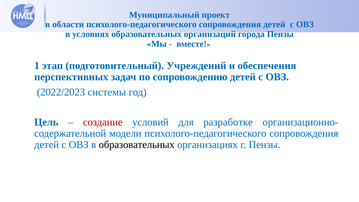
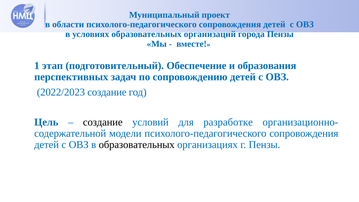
Учреждений: Учреждений -> Обеспечение (196, 66)
обеспечения: обеспечения -> образования (267, 66)
2022/2023 системы: системы -> создание (107, 92)
создание colour: red -> black (103, 122)
